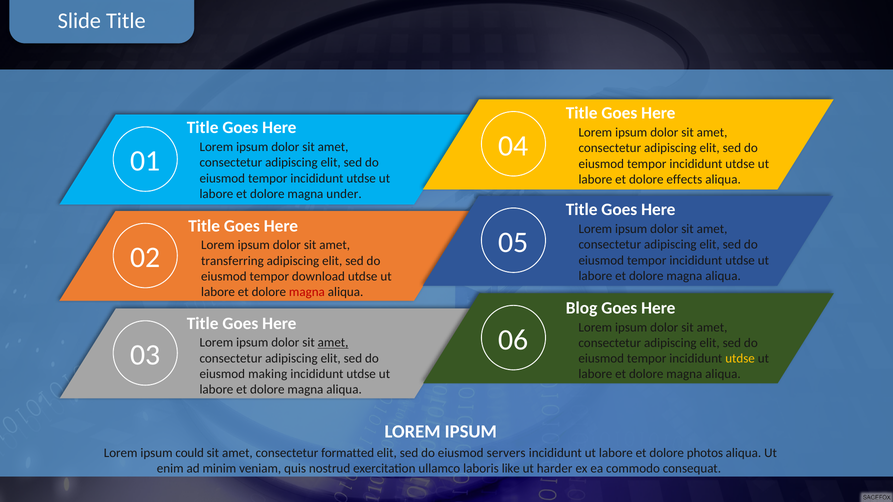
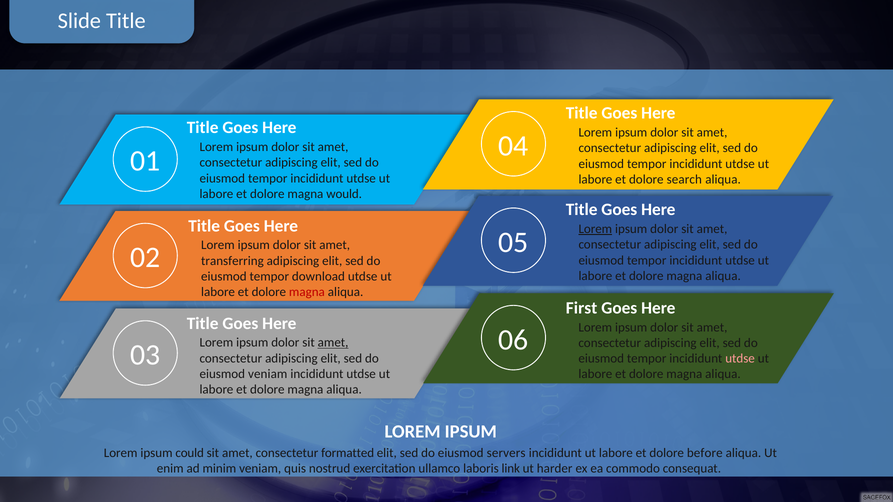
effects: effects -> search (684, 180)
under: under -> would (344, 194)
Lorem underline: none -> present (595, 229)
Blog: Blog -> First (582, 308)
utdse colour: yellow -> pink (740, 359)
eiusmod making: making -> veniam (268, 374)
photos: photos -> before (705, 453)
like: like -> link (511, 469)
